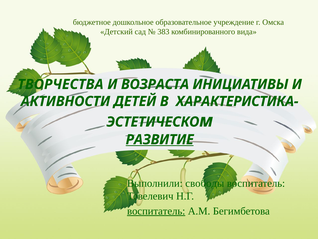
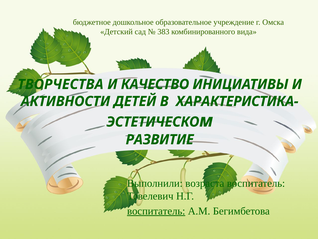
ВОЗРАСТА: ВОЗРАСТА -> КАЧЕСТВО (155, 84)
РАЗВИТИЕ underline: present -> none (160, 139)
свободы: свободы -> возраста (205, 183)
